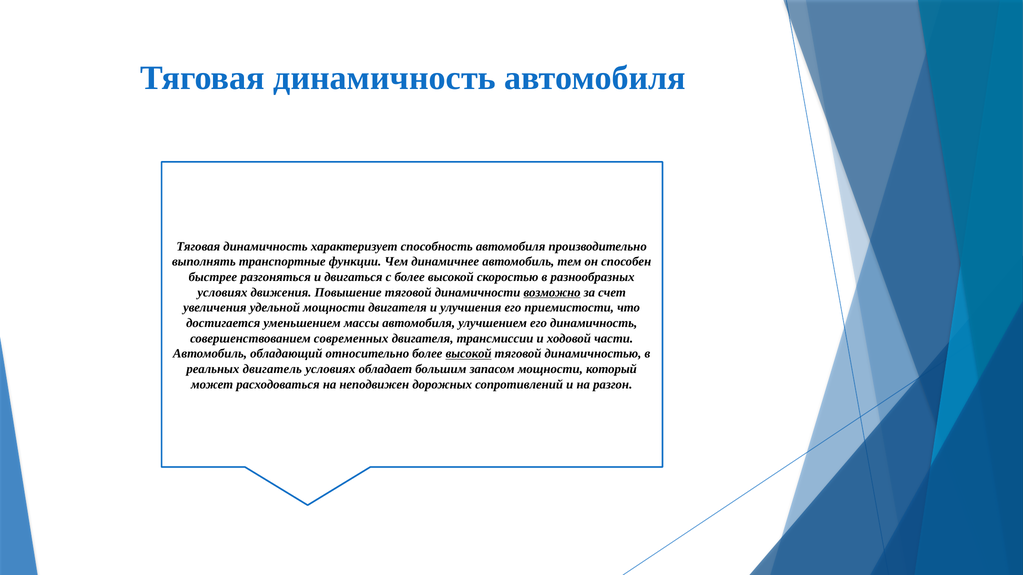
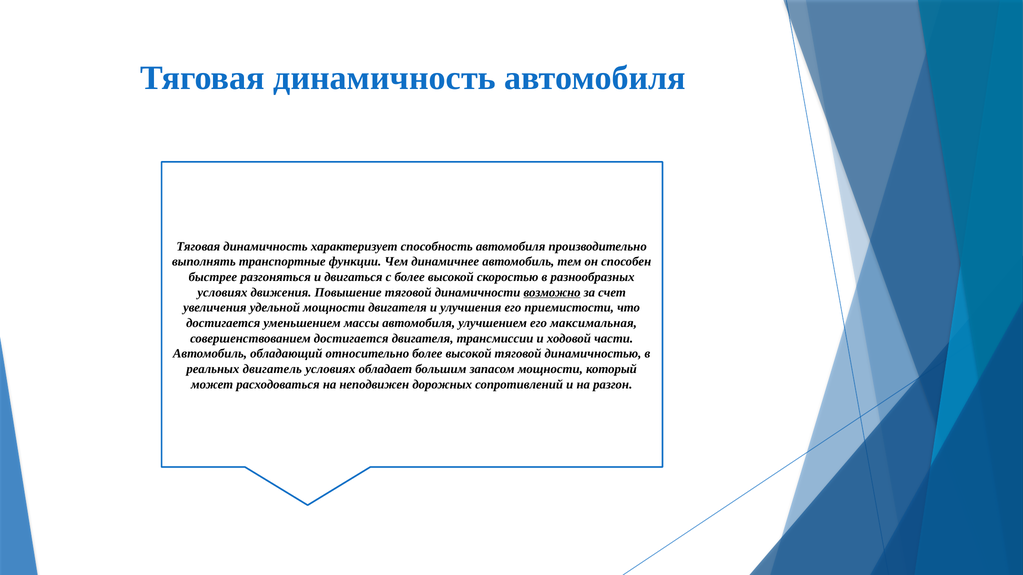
его динамичность: динамичность -> максимальная (594, 323)
совершенствованием современных: современных -> достигается (351, 339)
высокой underline: present -> none (469, 354)
